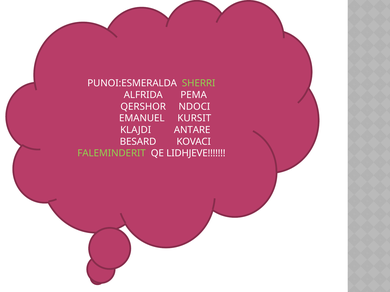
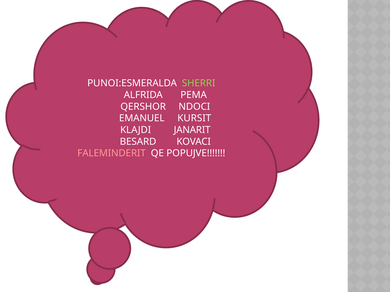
ANTARE: ANTARE -> JANARIT (192, 130)
FALEMINDERIT colour: light green -> pink (112, 154)
LIDHJEVE: LIDHJEVE -> POPUJVE (196, 154)
